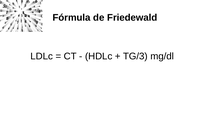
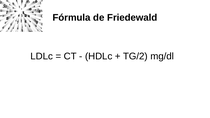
TG/3: TG/3 -> TG/2 (135, 56)
